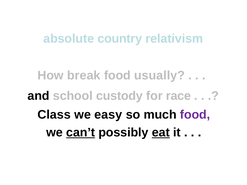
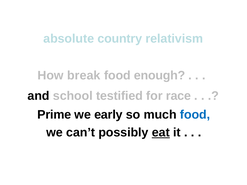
usually: usually -> enough (160, 76)
custody: custody -> testified (119, 96)
Class: Class -> Prime (54, 115)
easy: easy -> early (108, 115)
food colour: purple -> blue (195, 115)
can’t underline: present -> none (81, 133)
